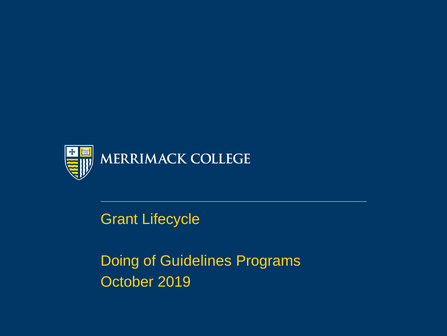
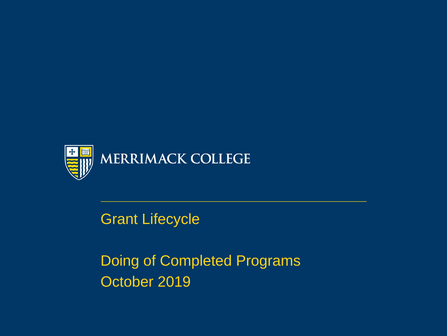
Guidelines: Guidelines -> Completed (196, 260)
